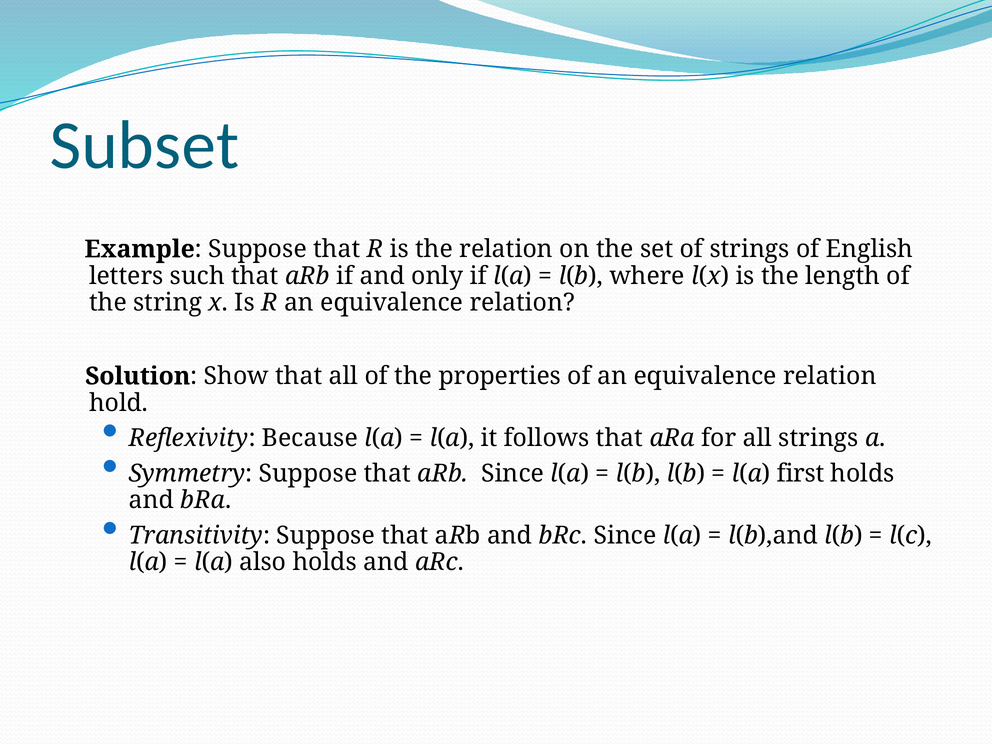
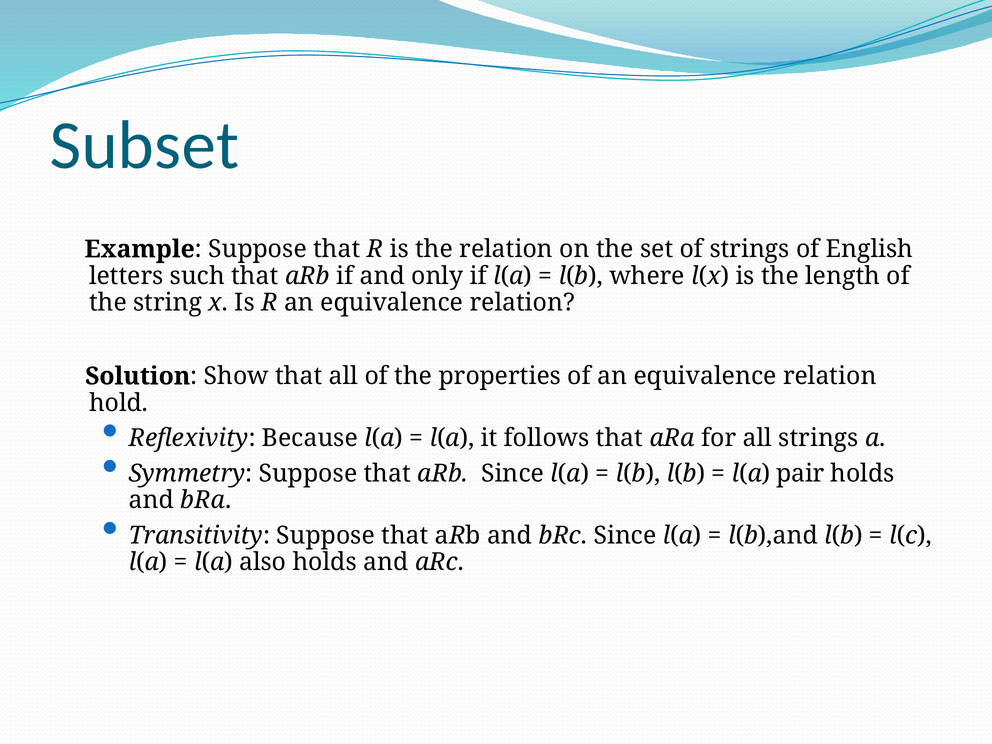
first: first -> pair (800, 473)
